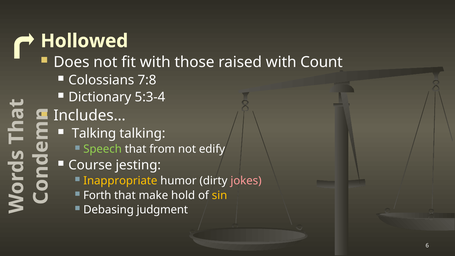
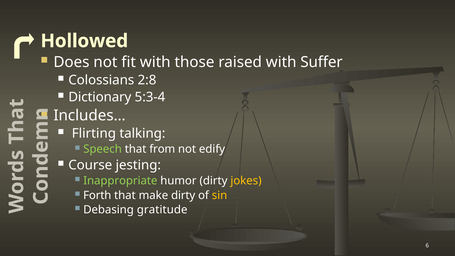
Count: Count -> Suffer (322, 62)
7:8: 7:8 -> 2:8 (147, 80)
Talking: Talking -> Flirting (94, 134)
Inappropriate colour: yellow -> light green (120, 181)
jokes colour: pink -> yellow (246, 181)
make hold: hold -> dirty (183, 195)
judgment: judgment -> gratitude (162, 210)
